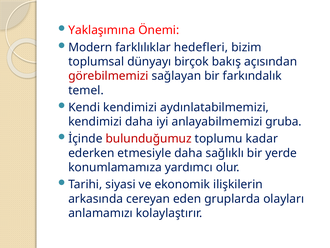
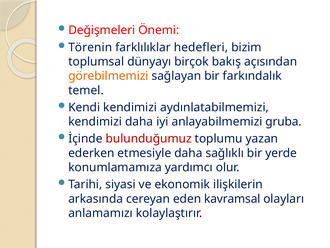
Yaklaşımına: Yaklaşımına -> Değişmeleri (102, 30)
Modern: Modern -> Törenin (90, 47)
görebilmemizi colour: red -> orange (108, 76)
kadar: kadar -> yazan (262, 139)
gruplarda: gruplarda -> kavramsal (232, 198)
